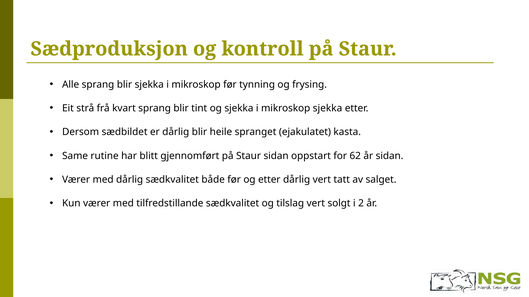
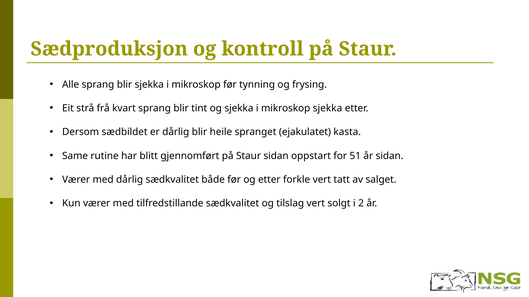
62: 62 -> 51 (355, 156)
etter dårlig: dårlig -> forkle (297, 180)
